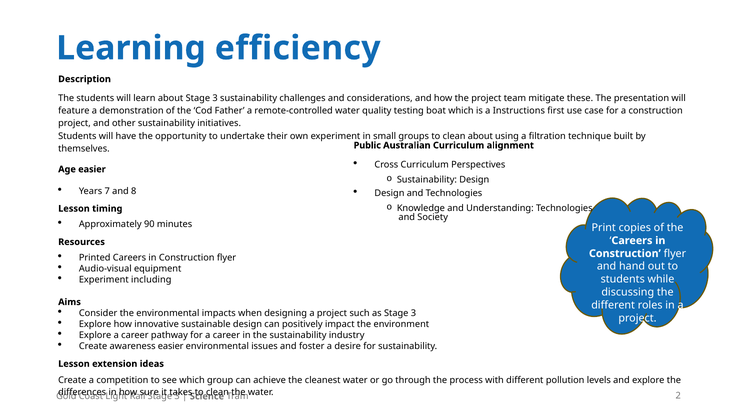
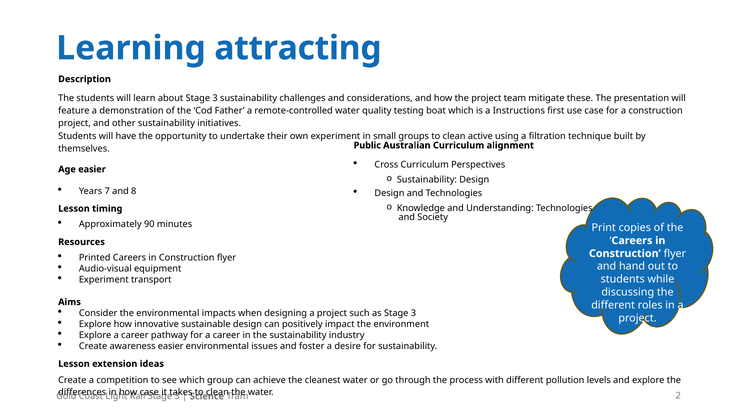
efficiency: efficiency -> attracting (298, 48)
clean about: about -> active (480, 136)
including: including -> transport (151, 280)
how sure: sure -> case (149, 392)
